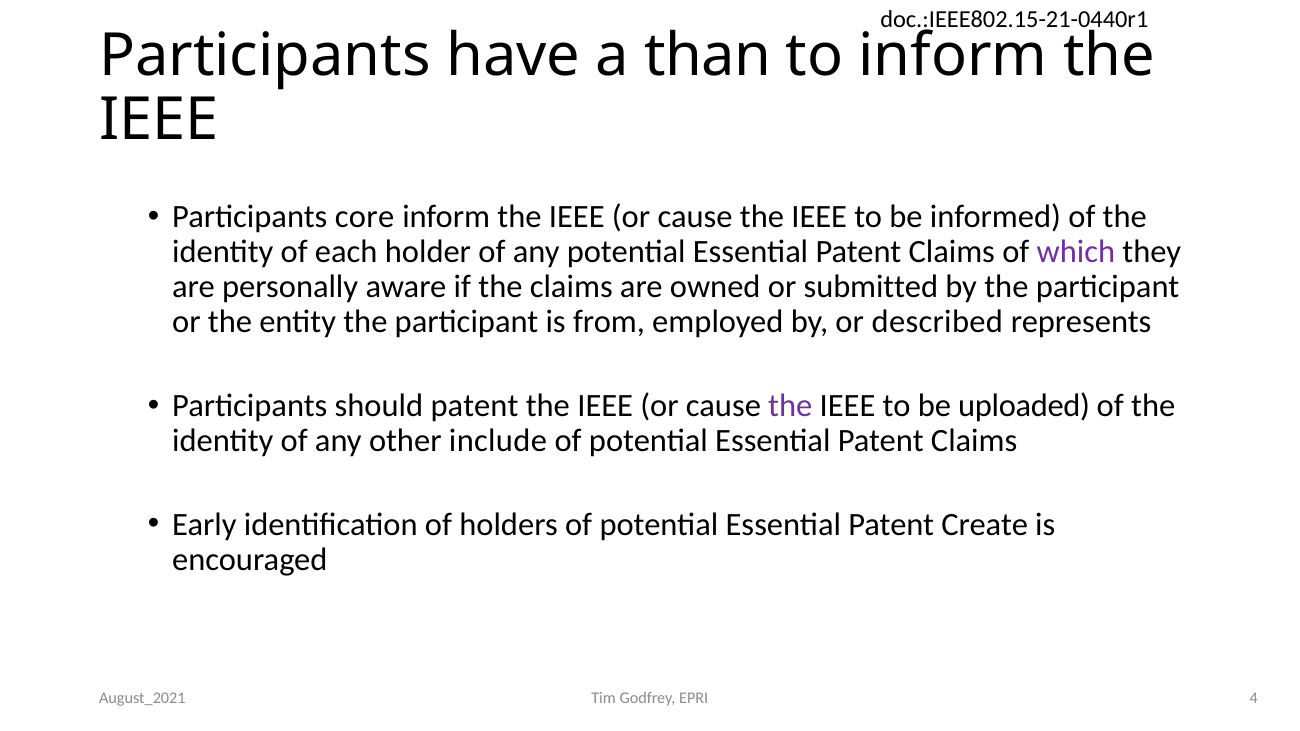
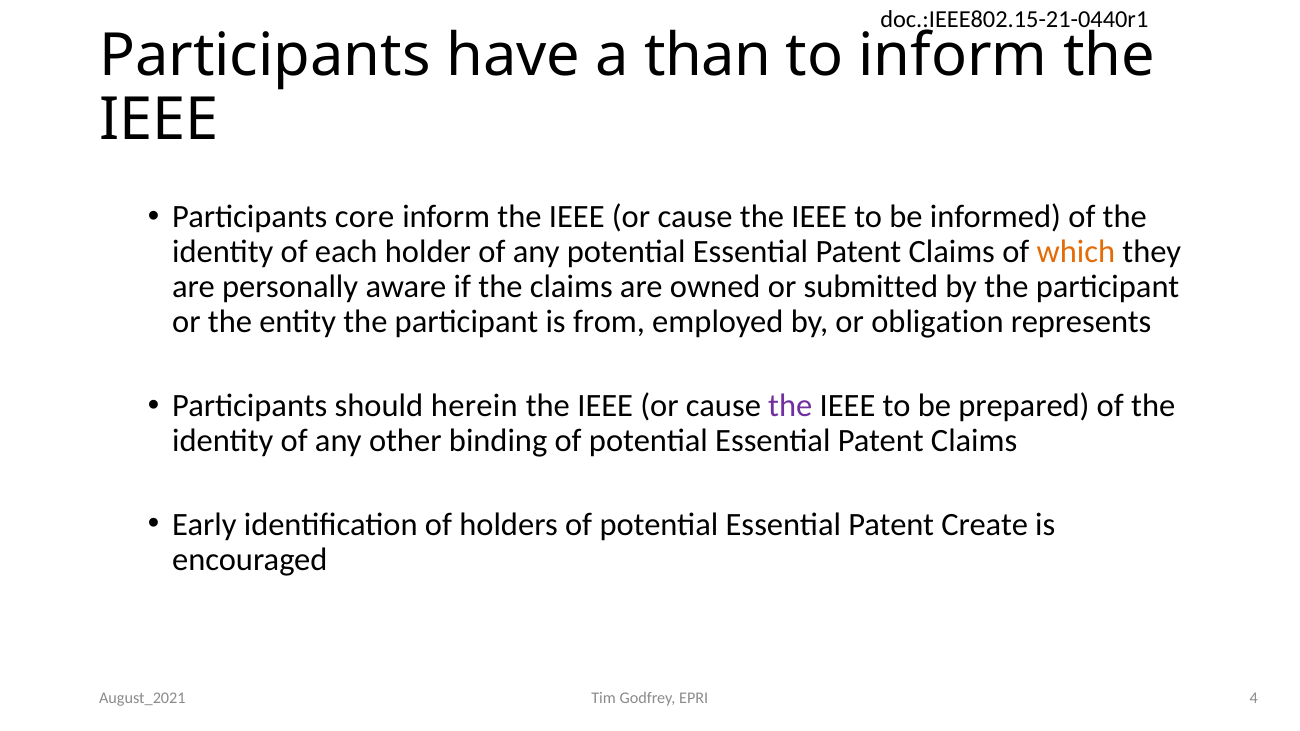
which colour: purple -> orange (1076, 252)
described: described -> obligation (937, 322)
should patent: patent -> herein (474, 406)
uploaded: uploaded -> prepared (1024, 406)
include: include -> binding (498, 441)
